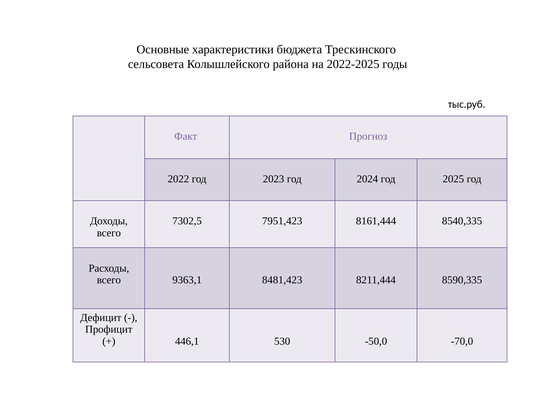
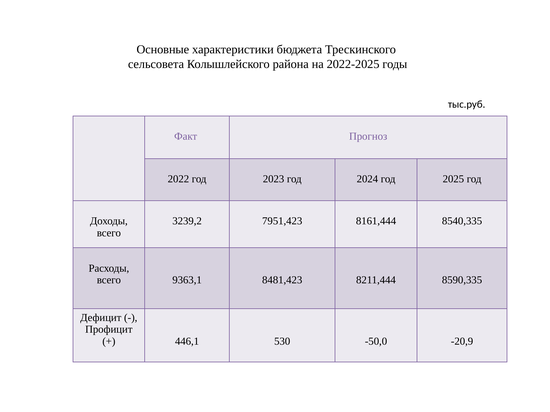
7302,5: 7302,5 -> 3239,2 (187, 221)
-70,0: -70,0 -> -20,9 (462, 342)
